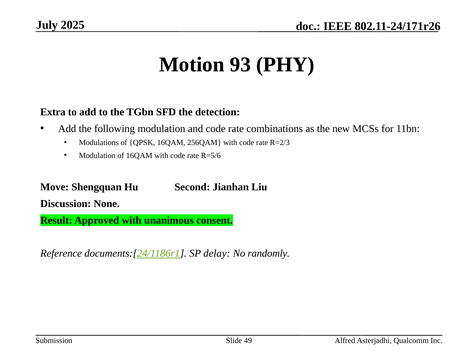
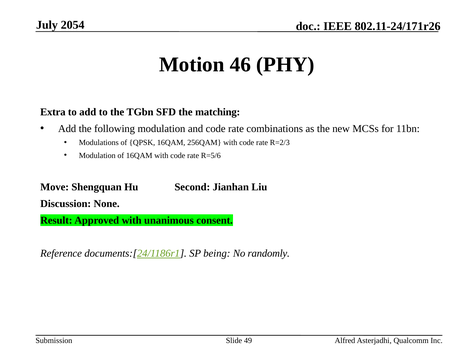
2025: 2025 -> 2054 (73, 25)
93: 93 -> 46 (240, 65)
detection: detection -> matching (218, 112)
delay: delay -> being (217, 254)
